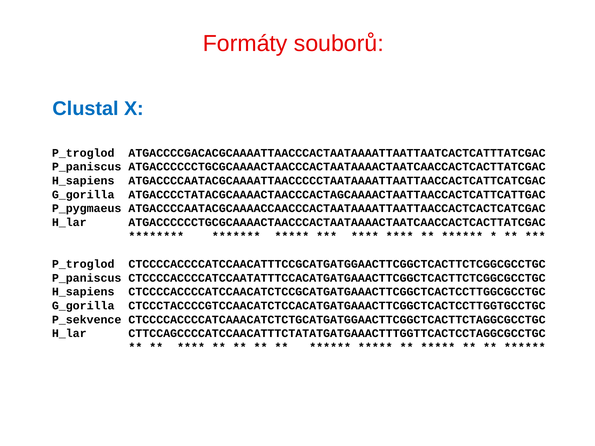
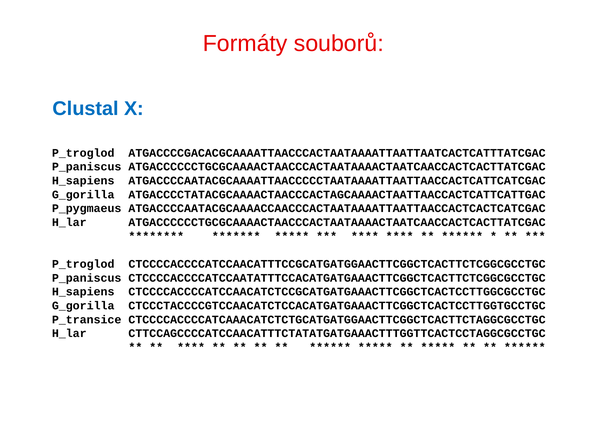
P_sekvence: P_sekvence -> P_transice (87, 320)
